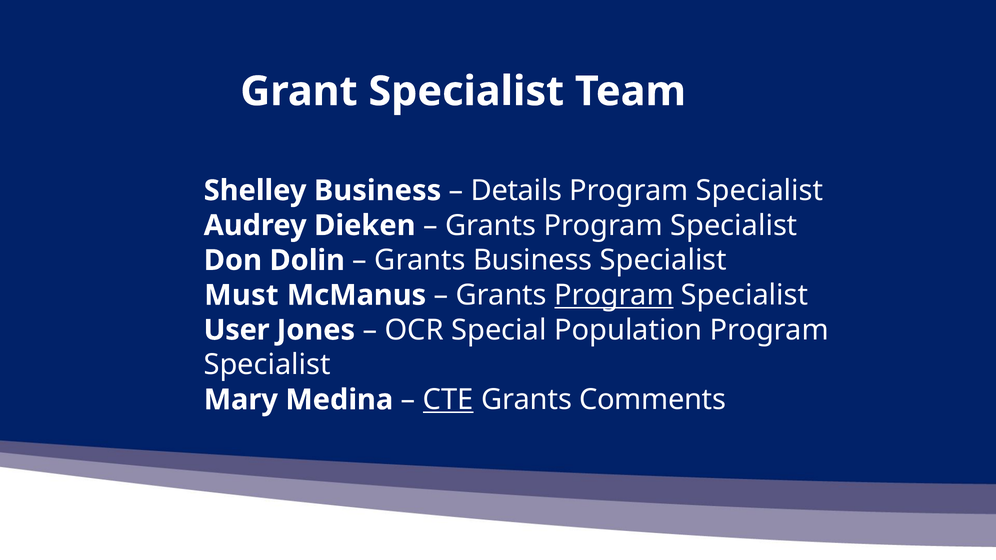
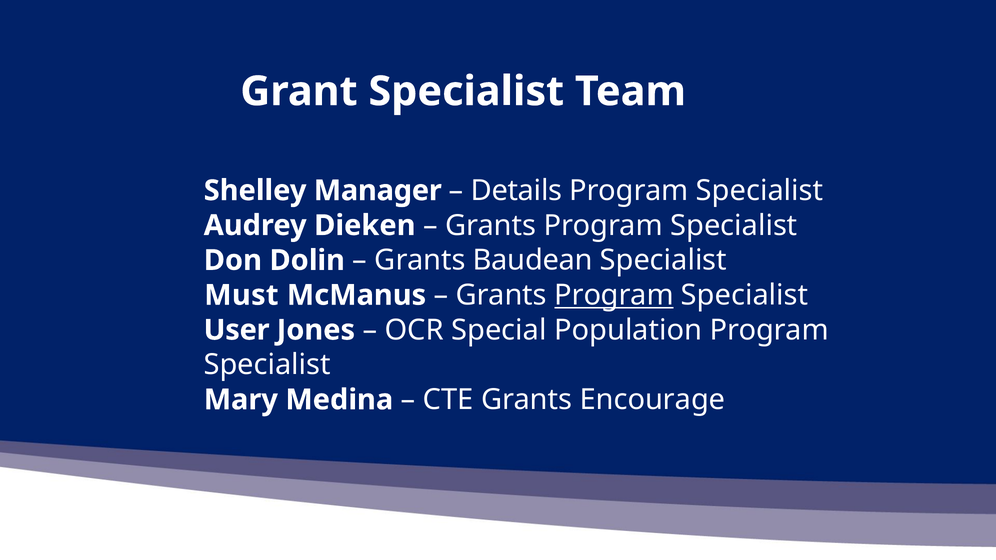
Shelley Business: Business -> Manager (378, 191)
Grants Business: Business -> Baudean (533, 260)
CTE underline: present -> none (448, 400)
Comments: Comments -> Encourage (652, 400)
